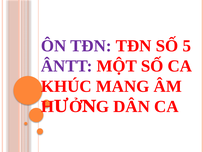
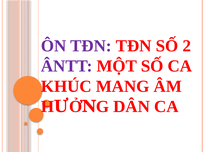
5: 5 -> 2 (187, 46)
